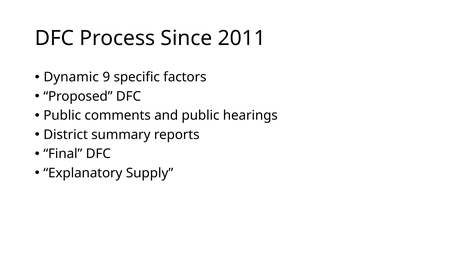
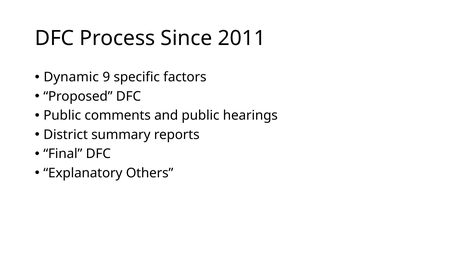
Supply: Supply -> Others (150, 173)
